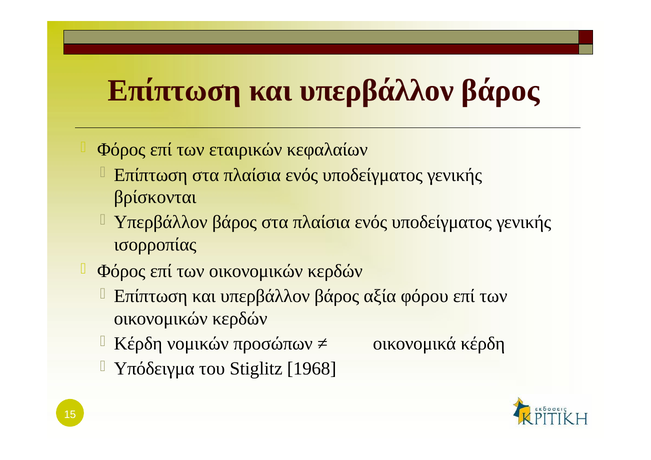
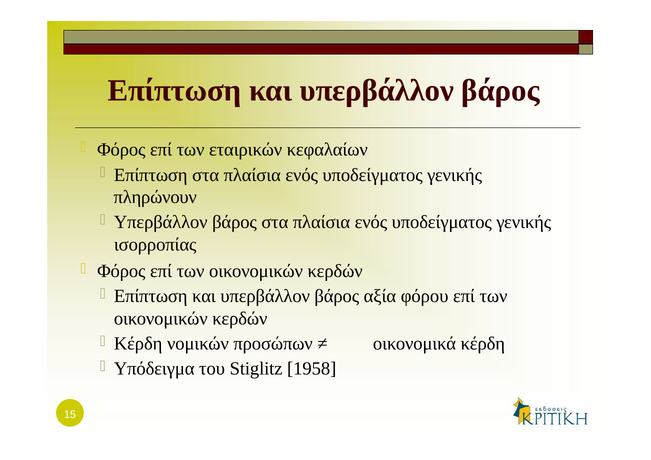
βρίσκονται: βρίσκονται -> πληρώνουν (155, 197)
1968: 1968 -> 1958 (312, 369)
